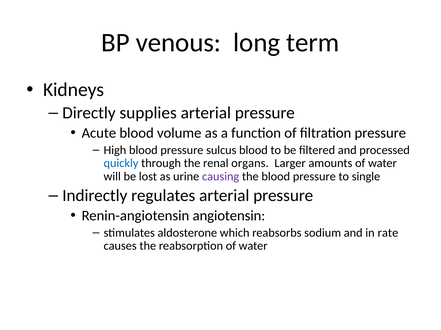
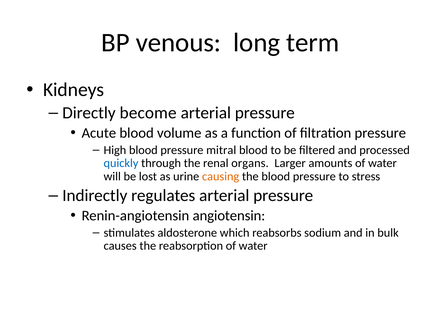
supplies: supplies -> become (148, 113)
sulcus: sulcus -> mitral (221, 150)
causing colour: purple -> orange (221, 177)
single: single -> stress (366, 177)
rate: rate -> bulk (388, 233)
